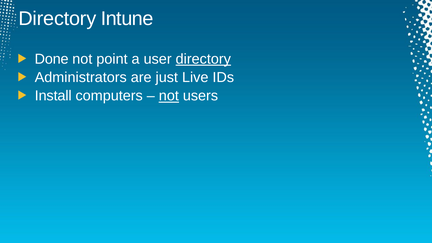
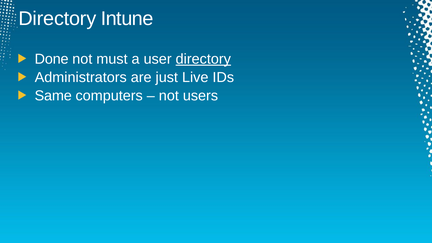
point: point -> must (112, 59)
Install: Install -> Same (53, 96)
not underline: present -> none (169, 96)
